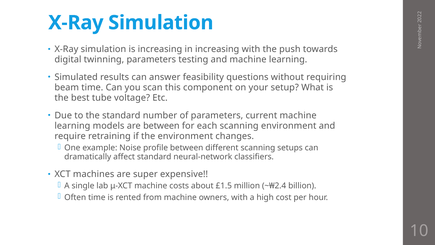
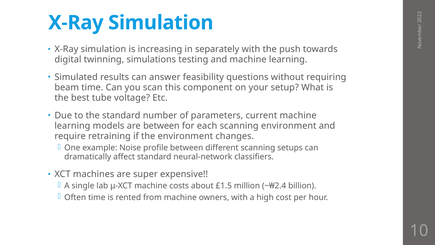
in increasing: increasing -> separately (217, 49)
twinning parameters: parameters -> simulations (151, 60)
